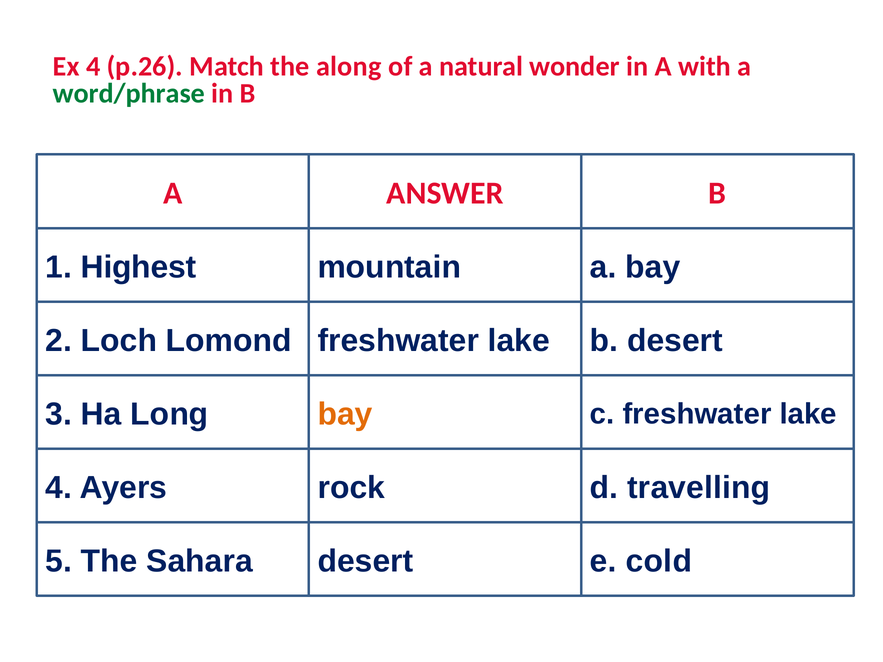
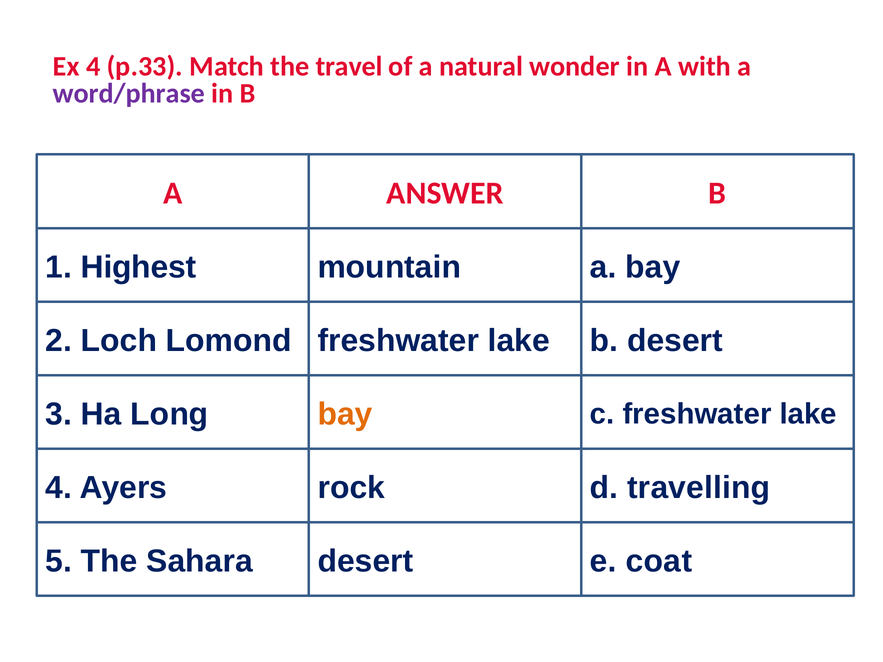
p.26: p.26 -> p.33 (145, 66)
along: along -> travel (349, 66)
word/phrase colour: green -> purple (129, 93)
cold: cold -> coat (659, 561)
